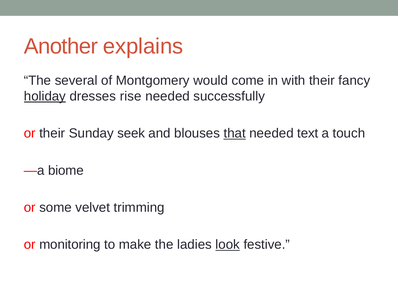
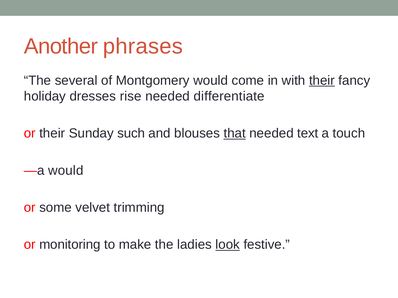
explains: explains -> phrases (143, 46)
their underline: none -> present (322, 81)
holiday underline: present -> none (45, 96)
successfully: successfully -> differentiate (229, 96)
seek: seek -> such (131, 134)
—a biome: biome -> would (66, 171)
